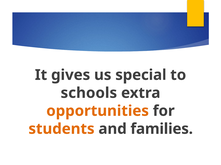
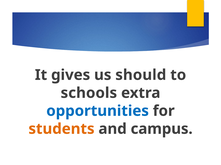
special: special -> should (141, 75)
opportunities colour: orange -> blue (98, 111)
families: families -> campus (162, 129)
